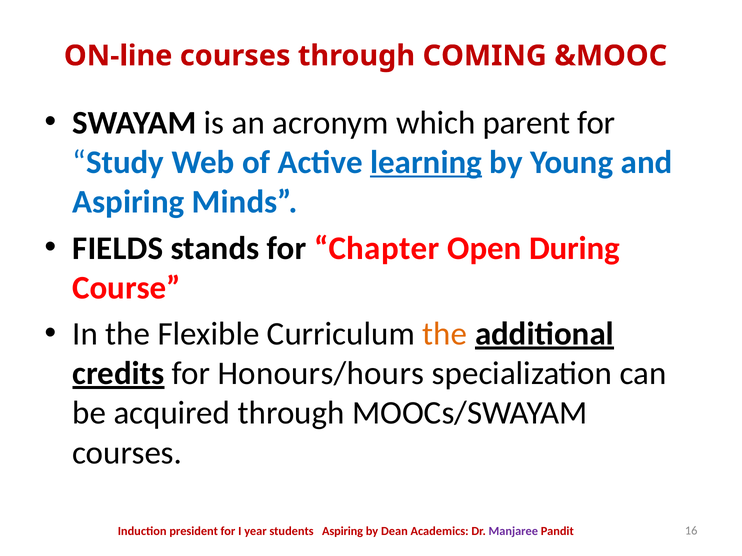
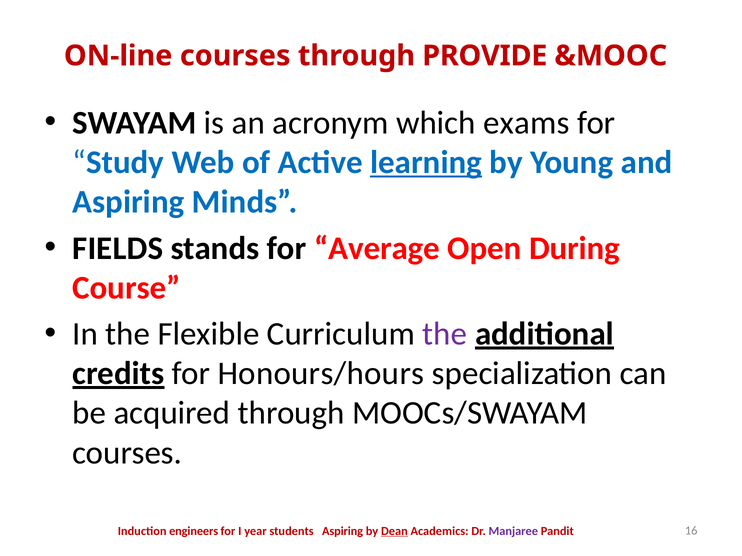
COMING: COMING -> PROVIDE (485, 56)
parent: parent -> exams (526, 123)
Chapter: Chapter -> Average (377, 248)
the colour: orange -> purple (445, 334)
president: president -> engineers (194, 531)
Dean underline: none -> present (394, 531)
